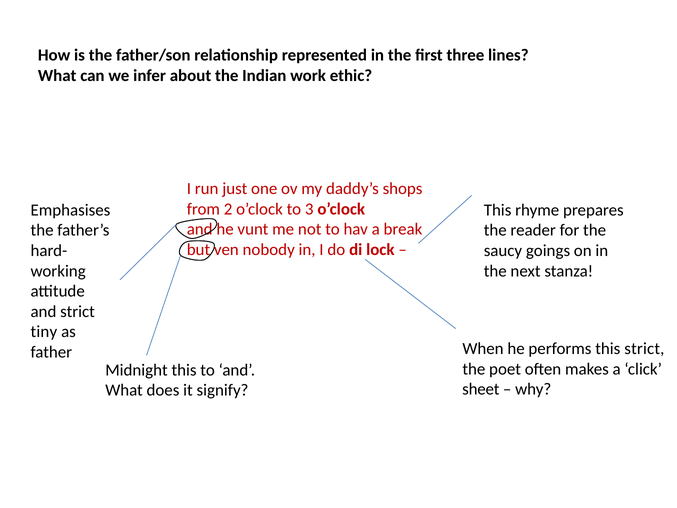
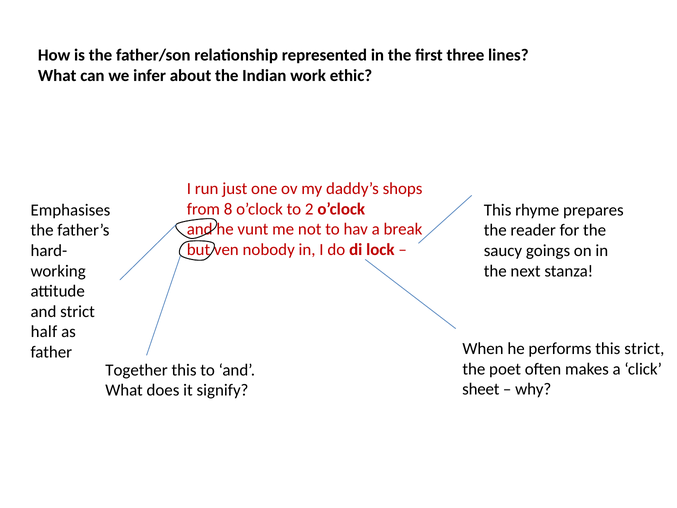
2: 2 -> 8 (228, 209)
3: 3 -> 2 (309, 209)
tiny: tiny -> half (44, 332)
Midnight: Midnight -> Together (136, 370)
